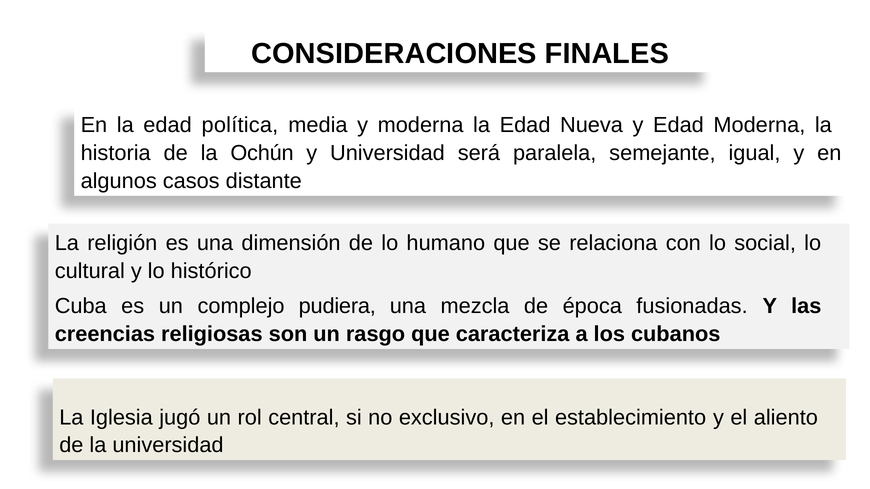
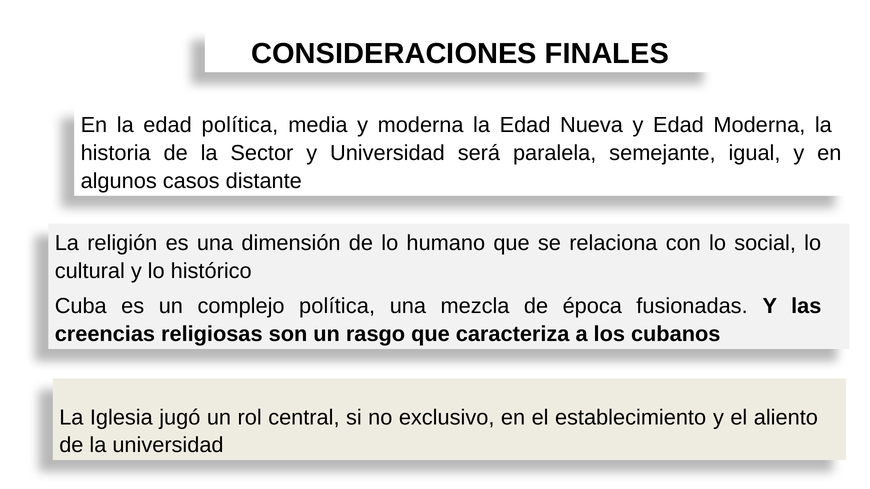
Ochún: Ochún -> Sector (262, 153)
complejo pudiera: pudiera -> política (337, 307)
